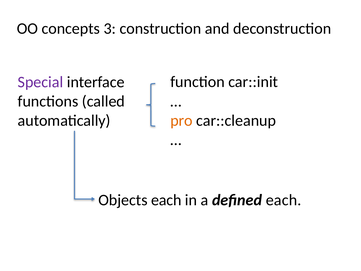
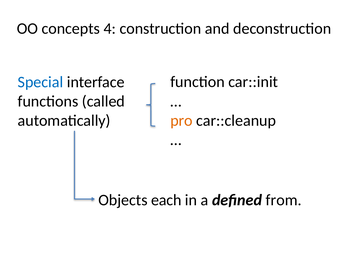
3: 3 -> 4 (110, 29)
Special colour: purple -> blue (40, 82)
defined each: each -> from (284, 200)
